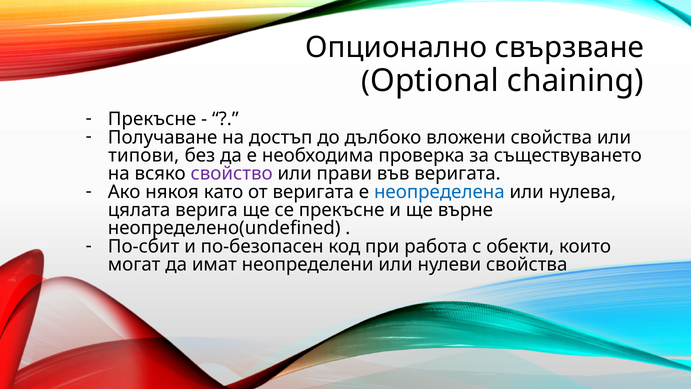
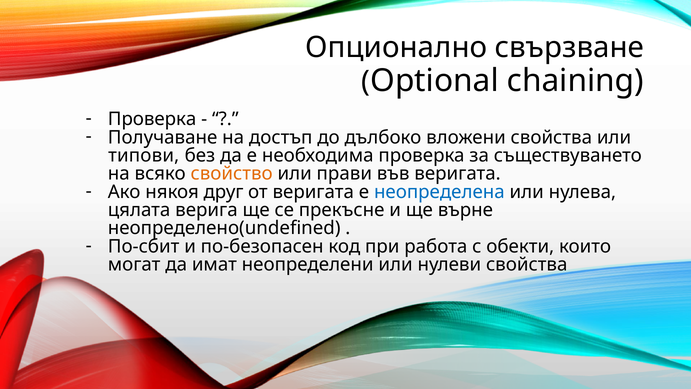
Прекъсне: Прекъсне -> Проверка (152, 119)
свойство colour: purple -> orange (232, 174)
като: като -> друг (224, 192)
